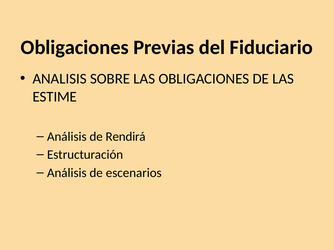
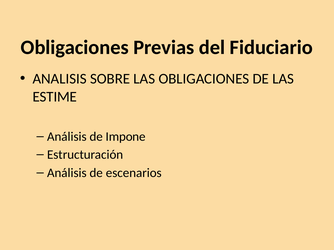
Rendirá: Rendirá -> Impone (126, 137)
